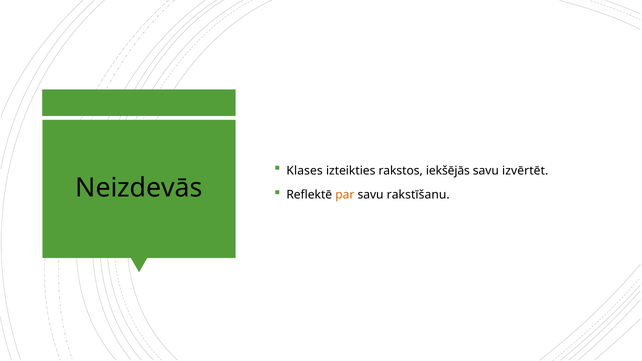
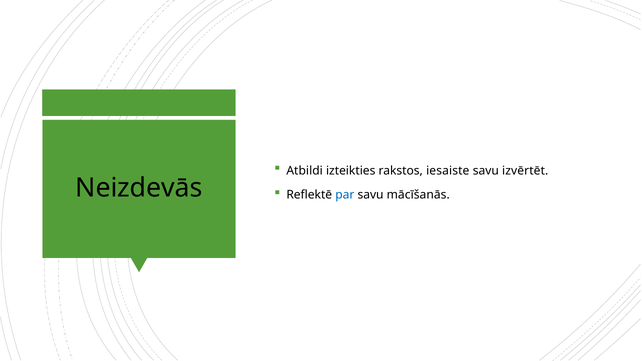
Klases: Klases -> Atbildi (305, 171)
iekšējās: iekšējās -> iesaiste (448, 171)
par colour: orange -> blue (345, 195)
rakstīšanu: rakstīšanu -> mācīšanās (418, 195)
